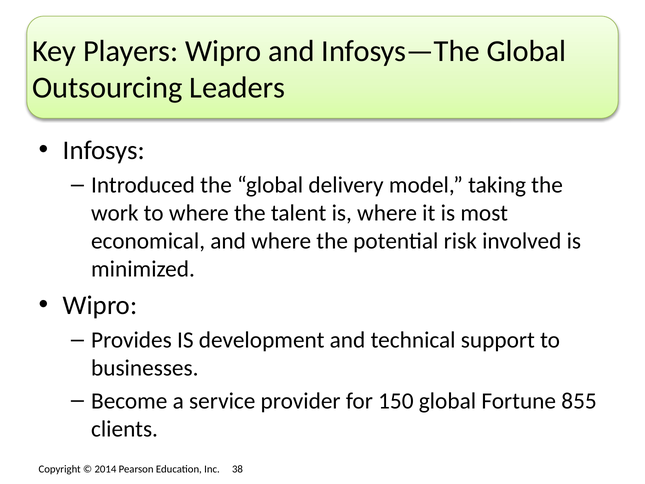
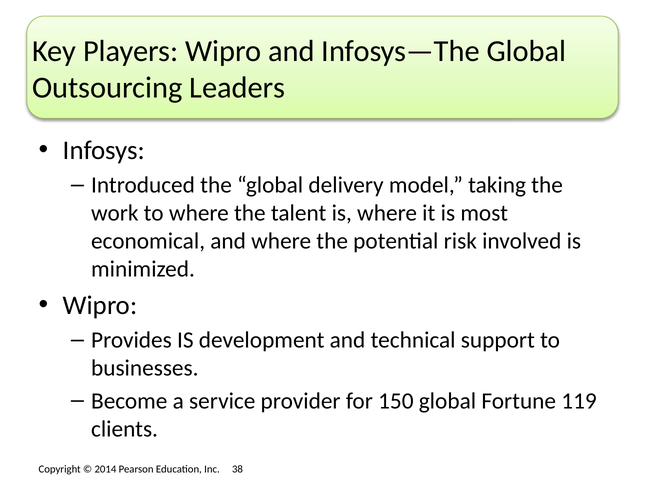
855: 855 -> 119 (579, 401)
